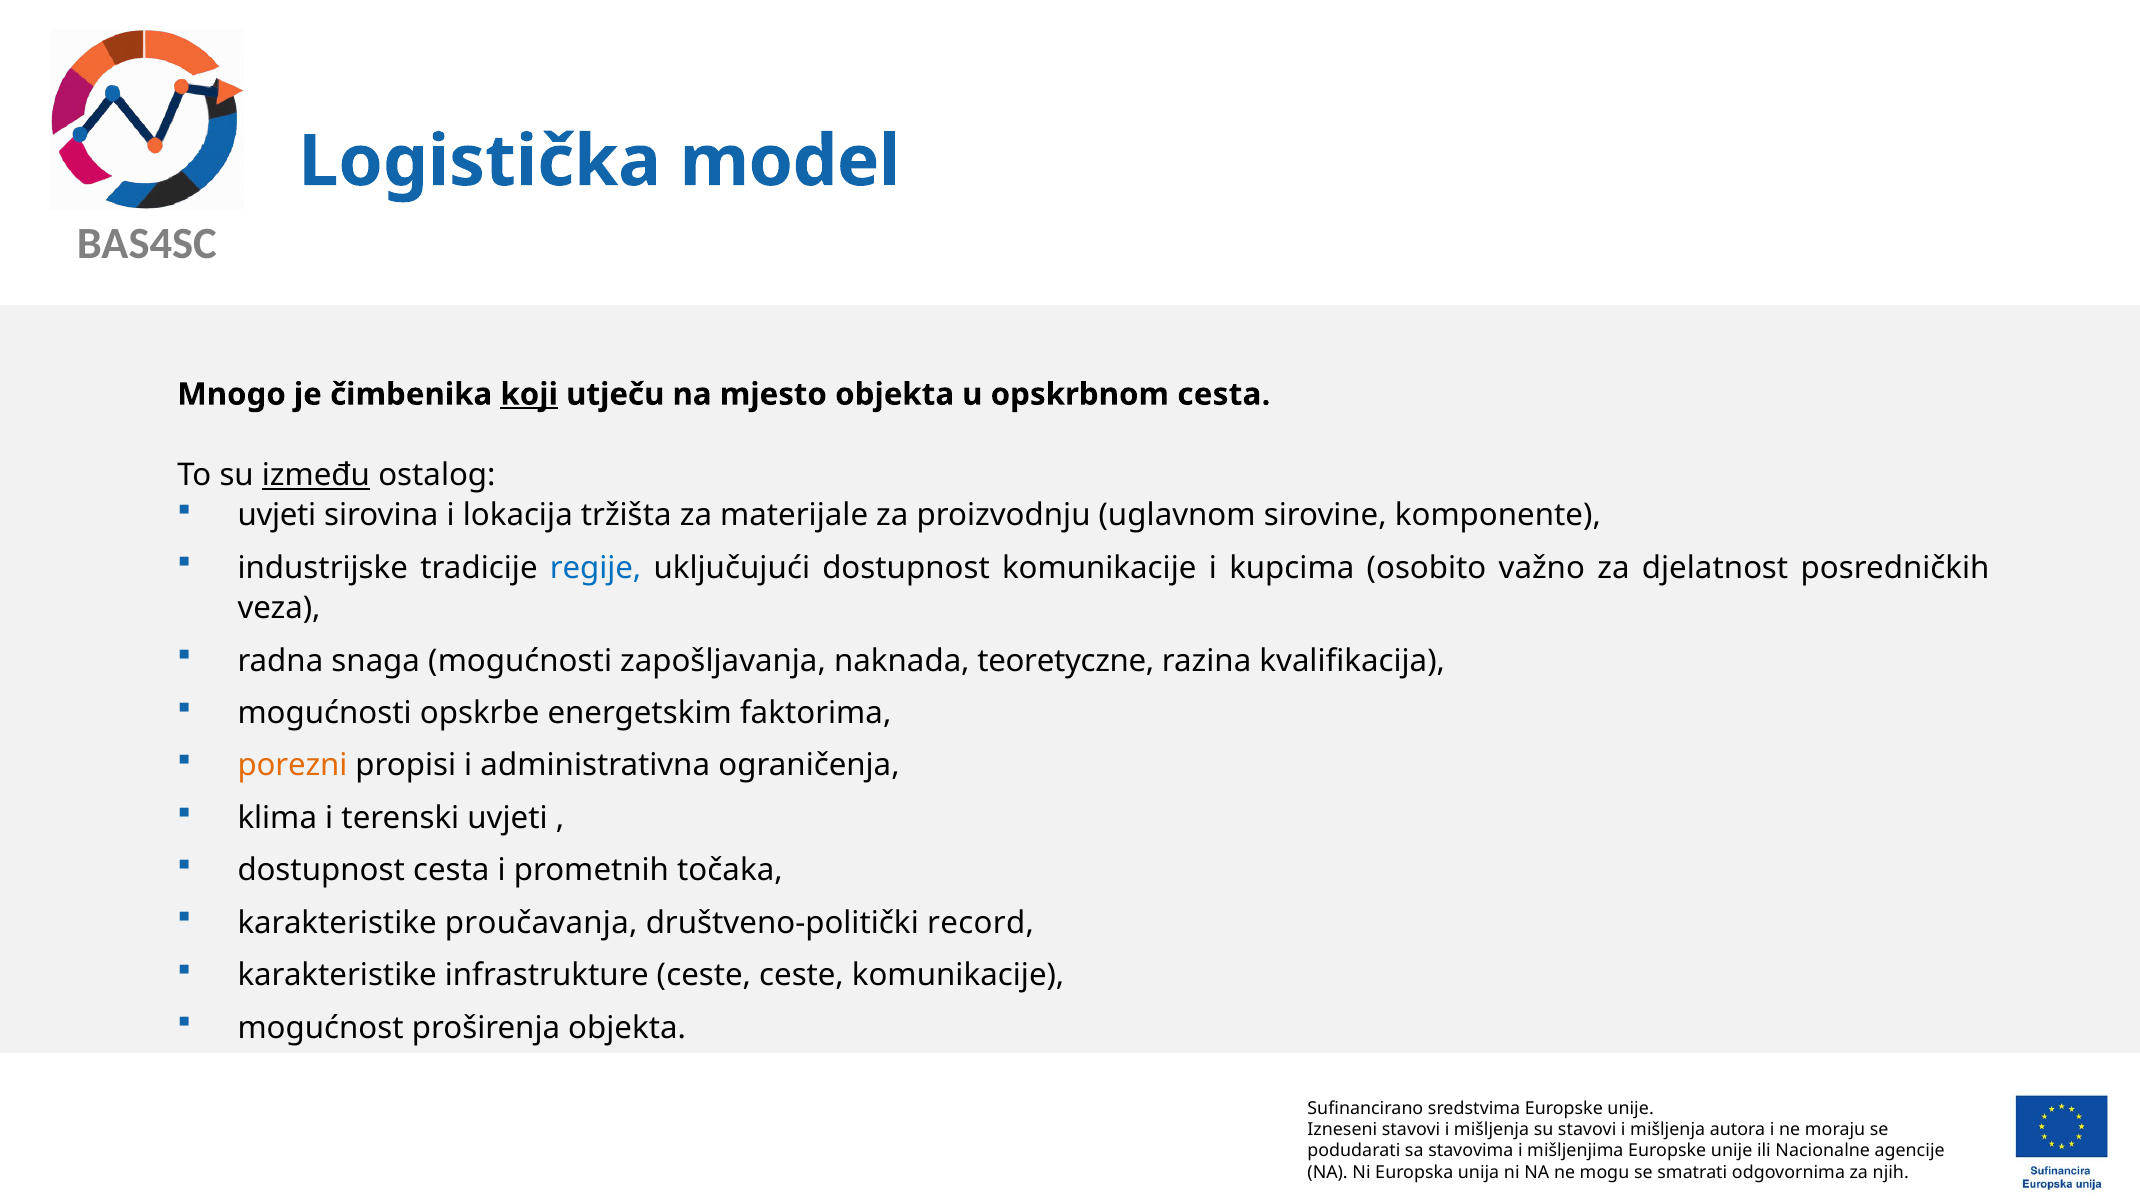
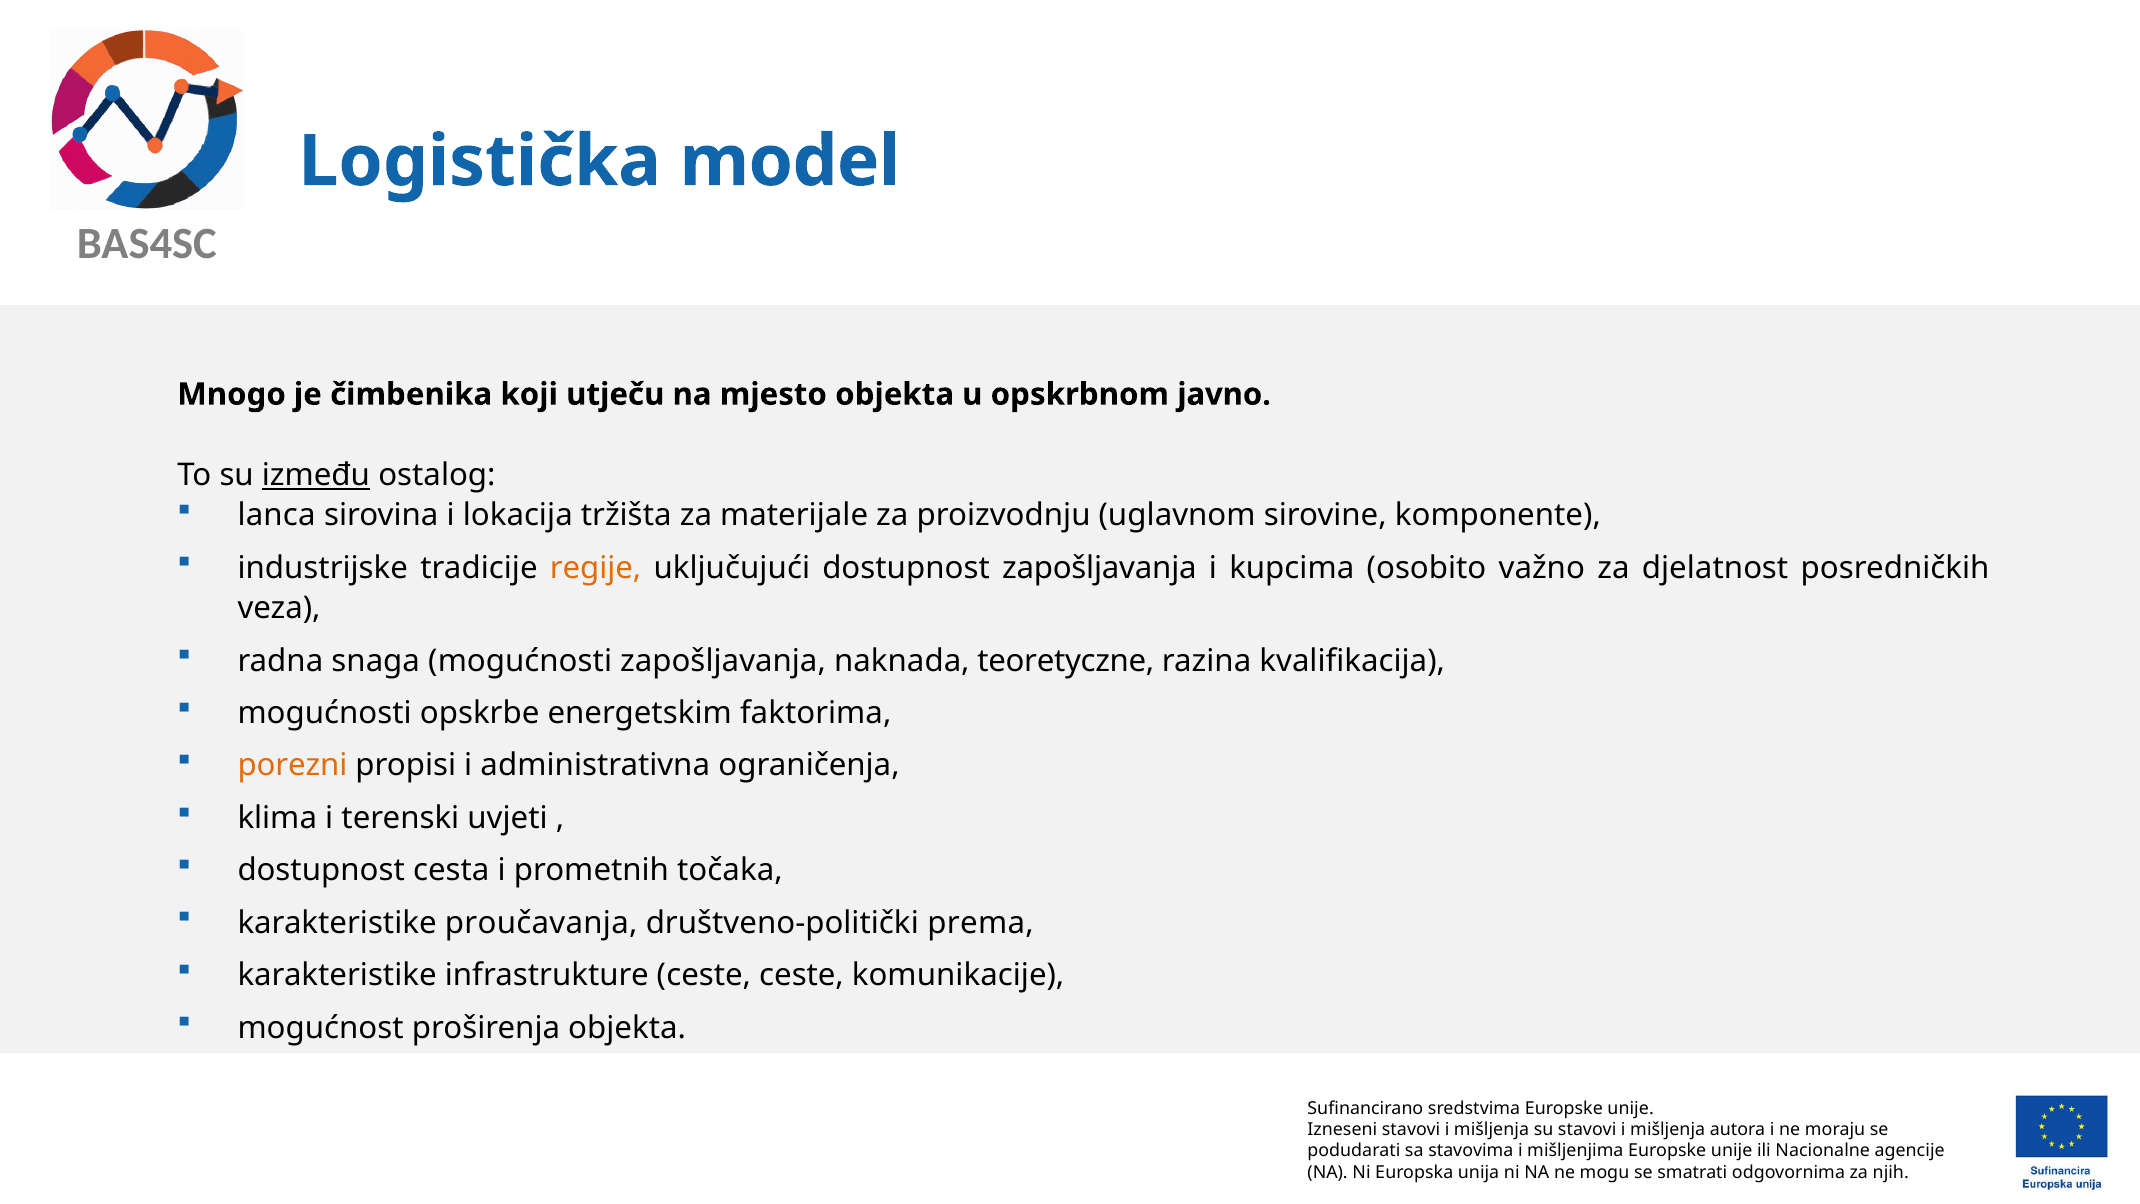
koji underline: present -> none (529, 394)
opskrbnom cesta: cesta -> javno (1224, 394)
uvjeti: uvjeti -> lanca (277, 515)
regije colour: blue -> orange (596, 568)
dostupnost komunikacije: komunikacije -> zapošljavanja (1099, 568)
record: record -> prema (981, 923)
